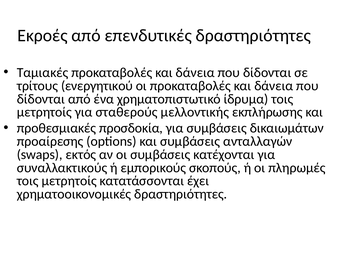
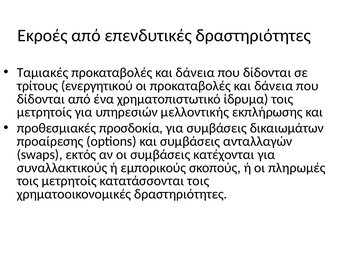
σταθερούς: σταθερούς -> υπηρεσιών (127, 112)
κατατάσσονται έχει: έχει -> τοις (198, 181)
